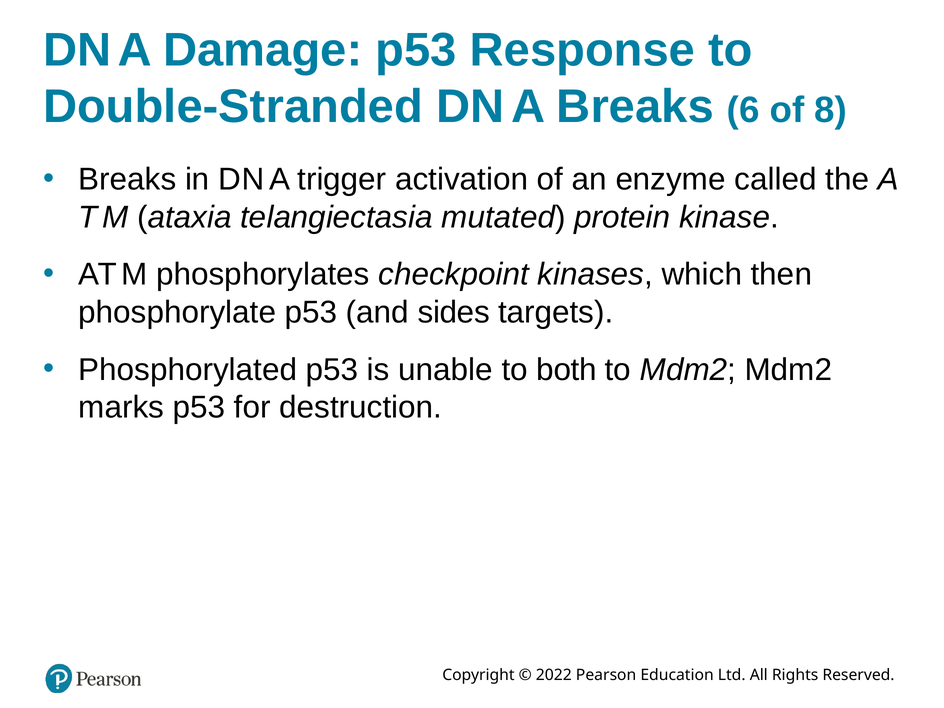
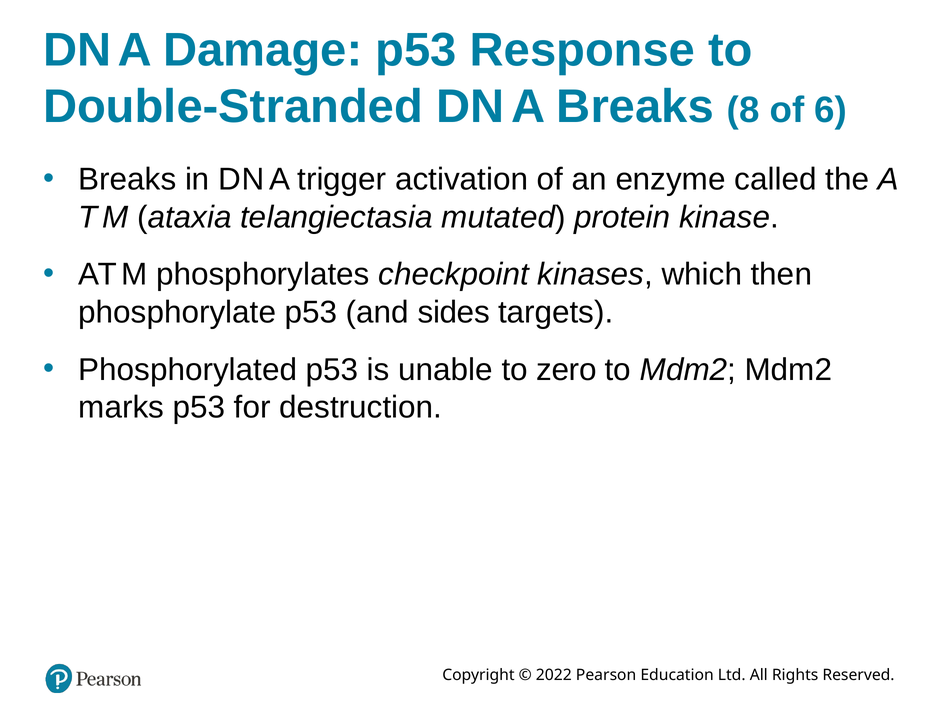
6: 6 -> 8 (743, 110)
8: 8 -> 6 (831, 110)
both: both -> zero (566, 370)
